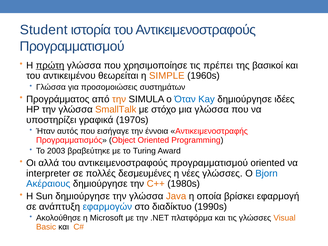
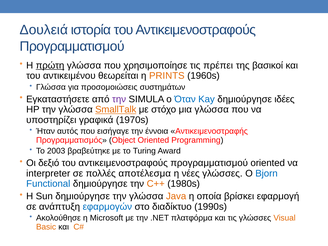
Student: Student -> Δουλειά (44, 30)
SIMPLE: SIMPLE -> PRINTS (167, 76)
Προγράμματος: Προγράμματος -> Εγκαταστήσετε (58, 99)
την colour: orange -> purple (119, 99)
SmallTalk underline: none -> present (116, 110)
αλλά: αλλά -> δεξιό (49, 163)
δεσμευμένες: δεσμευμένες -> αποτέλεσμα (145, 173)
Ακέραιους: Ακέραιους -> Functional (48, 184)
